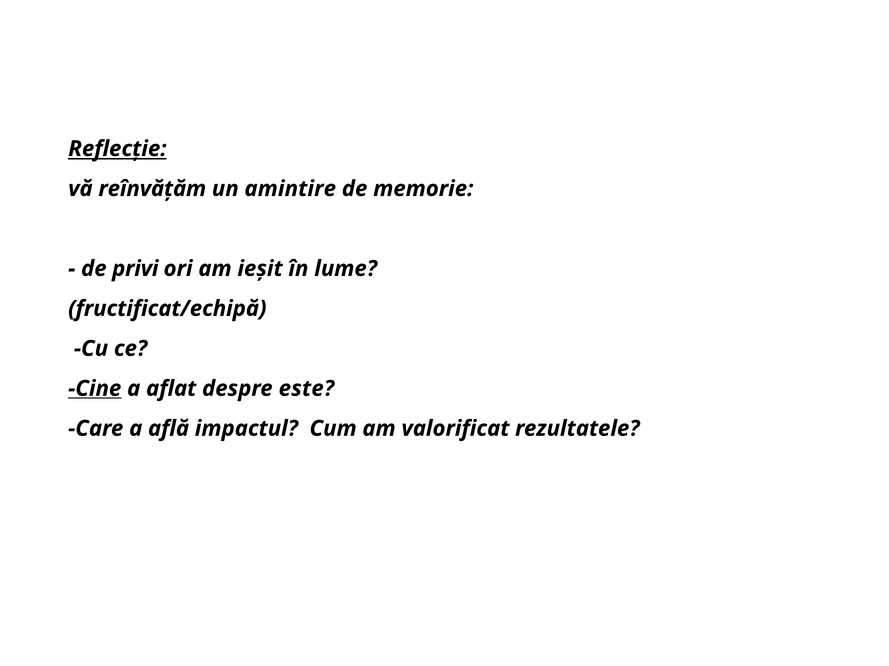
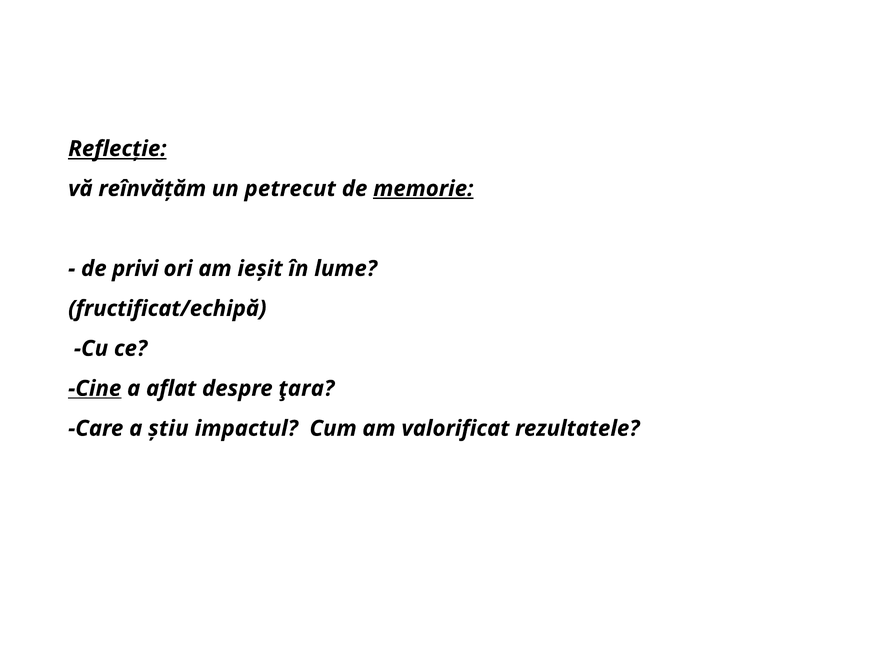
amintire: amintire -> petrecut (290, 189)
memorie underline: none -> present (423, 189)
este: este -> ţara (306, 389)
află: află -> știu (168, 429)
